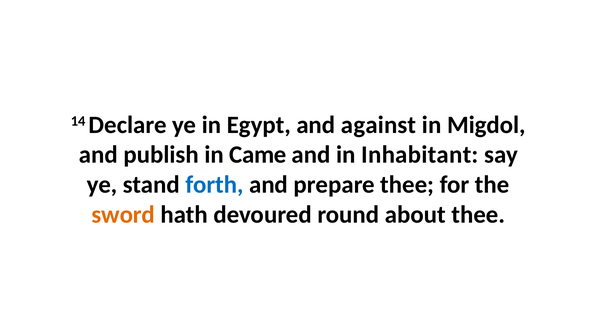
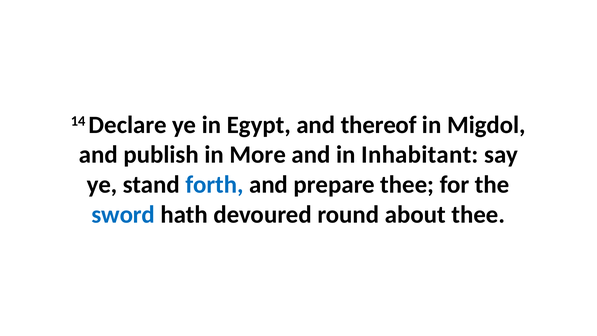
against: against -> thereof (379, 125)
Came: Came -> More (258, 155)
sword colour: orange -> blue (123, 214)
